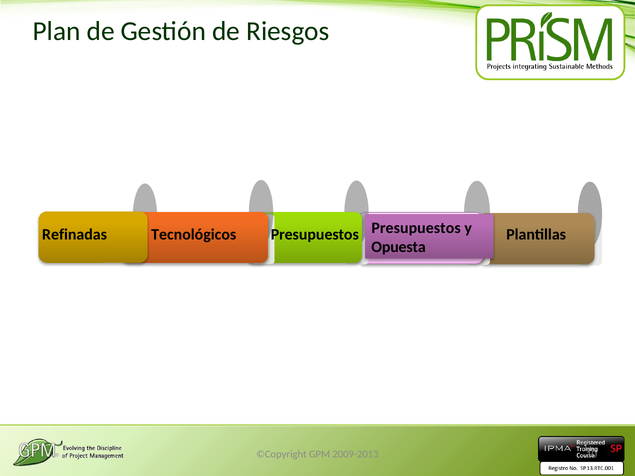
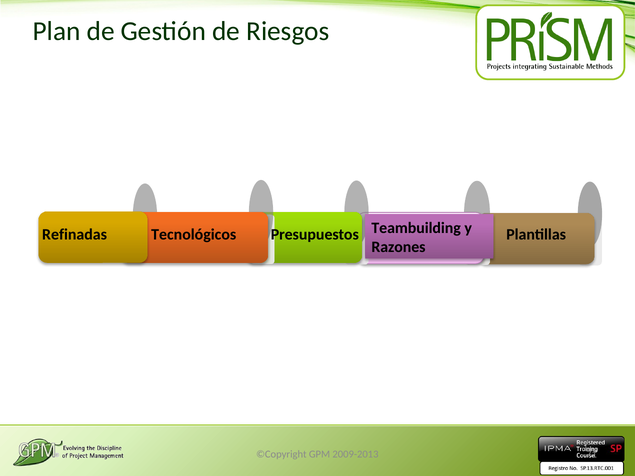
Presupuestos Presupuestos: Presupuestos -> Teambuilding (416, 228)
Opuesta: Opuesta -> Razones (398, 247)
10: 10 -> 71 (592, 455)
